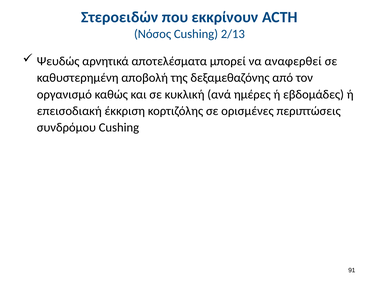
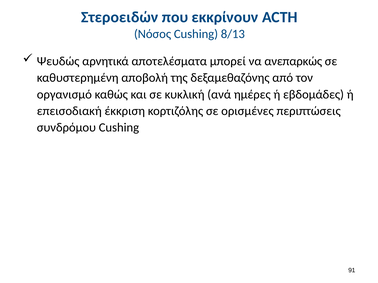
2/13: 2/13 -> 8/13 (233, 34)
αναφερθεί: αναφερθεί -> ανεπαρκώς (293, 61)
